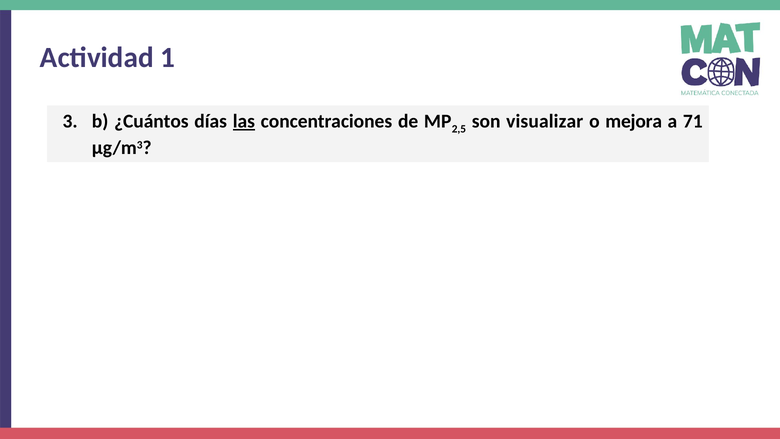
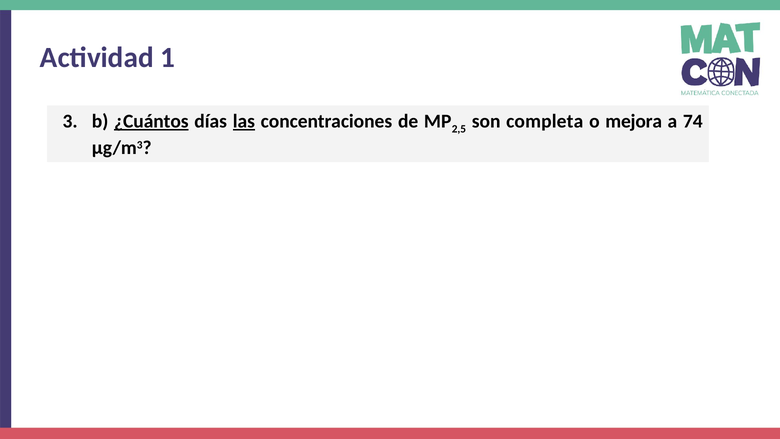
¿Cuántos underline: none -> present (151, 121)
visualizar: visualizar -> completa (545, 121)
71: 71 -> 74 (693, 121)
